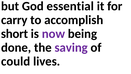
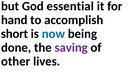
carry: carry -> hand (14, 20)
now colour: purple -> blue (53, 34)
could: could -> other (16, 61)
